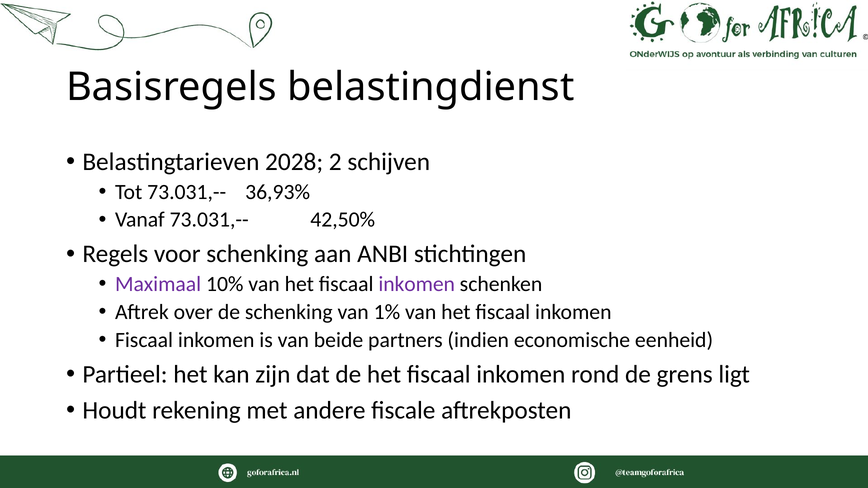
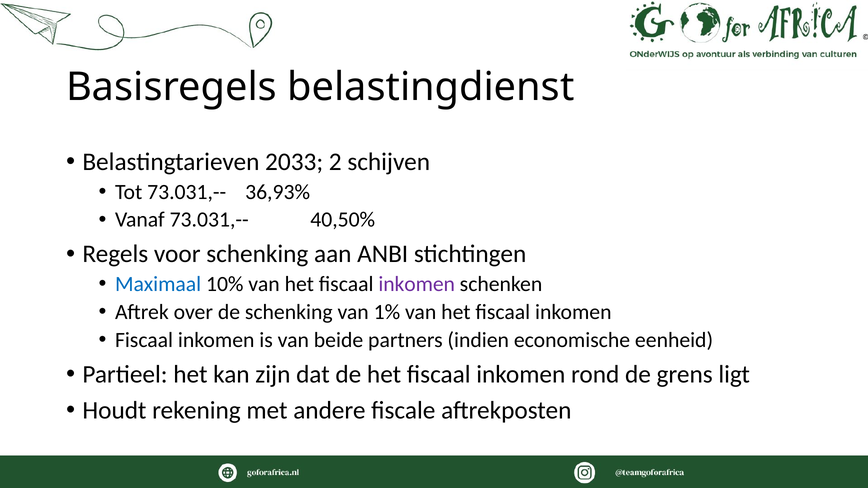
2028: 2028 -> 2033 (294, 162)
42,50%: 42,50% -> 40,50% (343, 220)
Maximaal colour: purple -> blue (158, 284)
